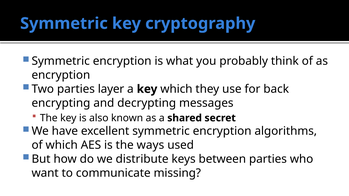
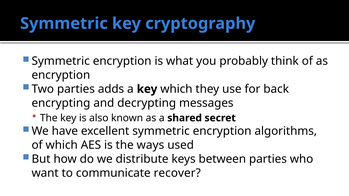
layer: layer -> adds (111, 89)
missing: missing -> recover (177, 173)
